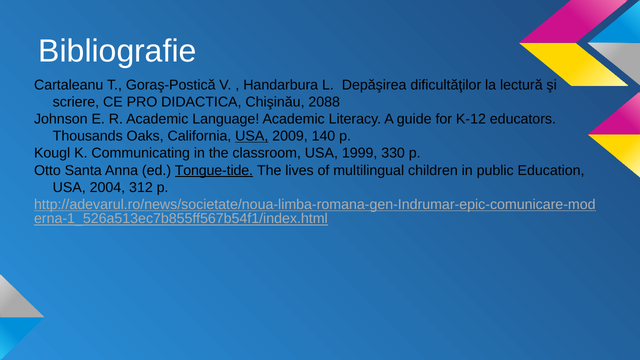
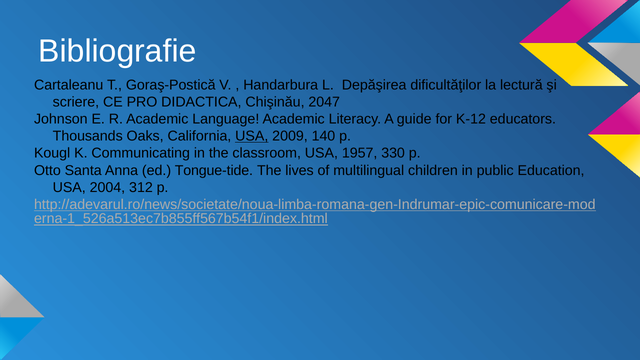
2088: 2088 -> 2047 (324, 102)
1999: 1999 -> 1957 (360, 153)
Tongue-tide underline: present -> none (214, 170)
